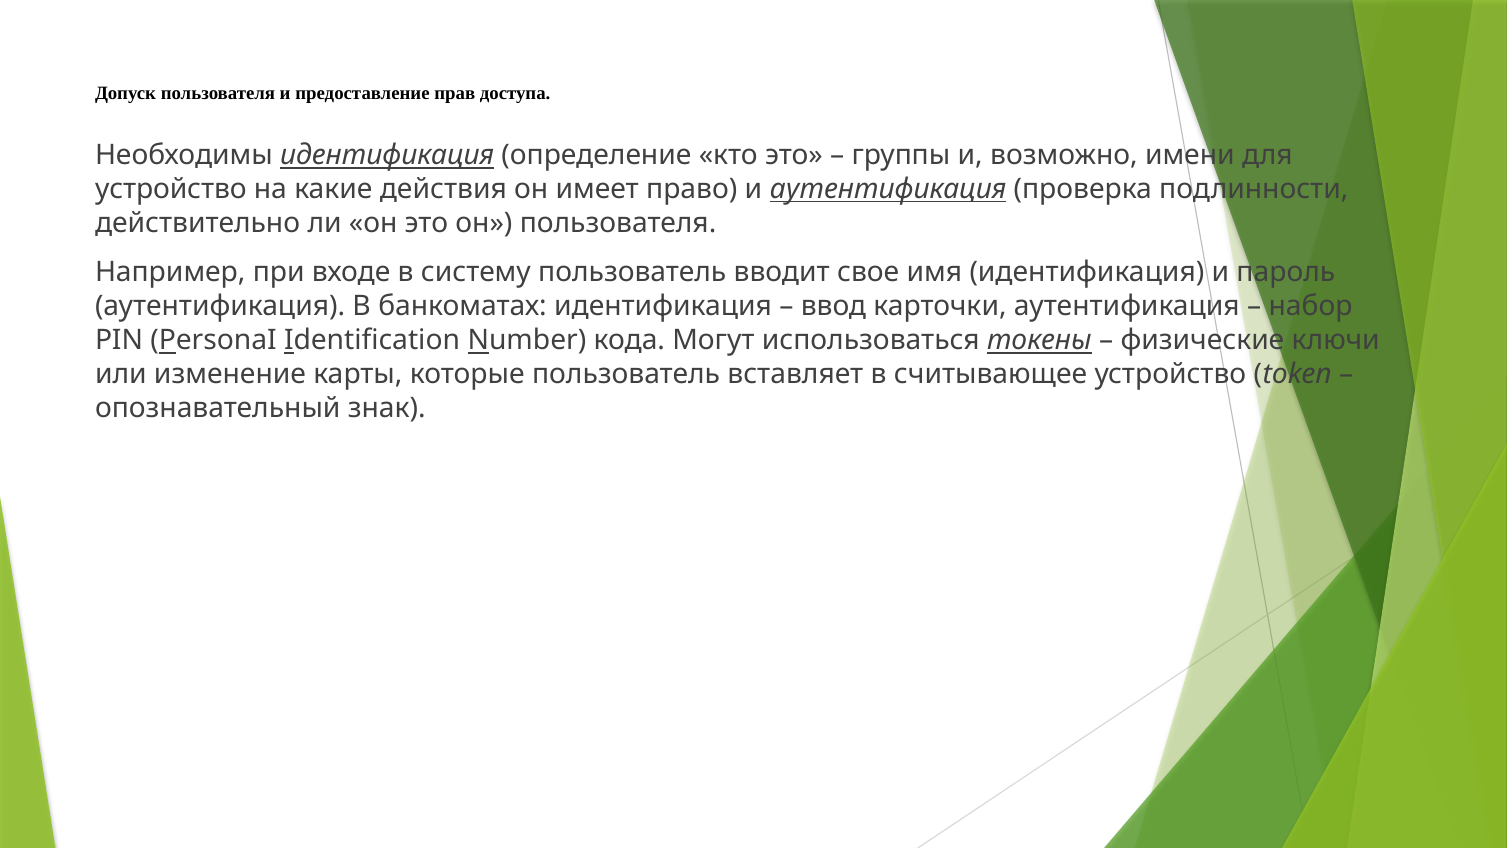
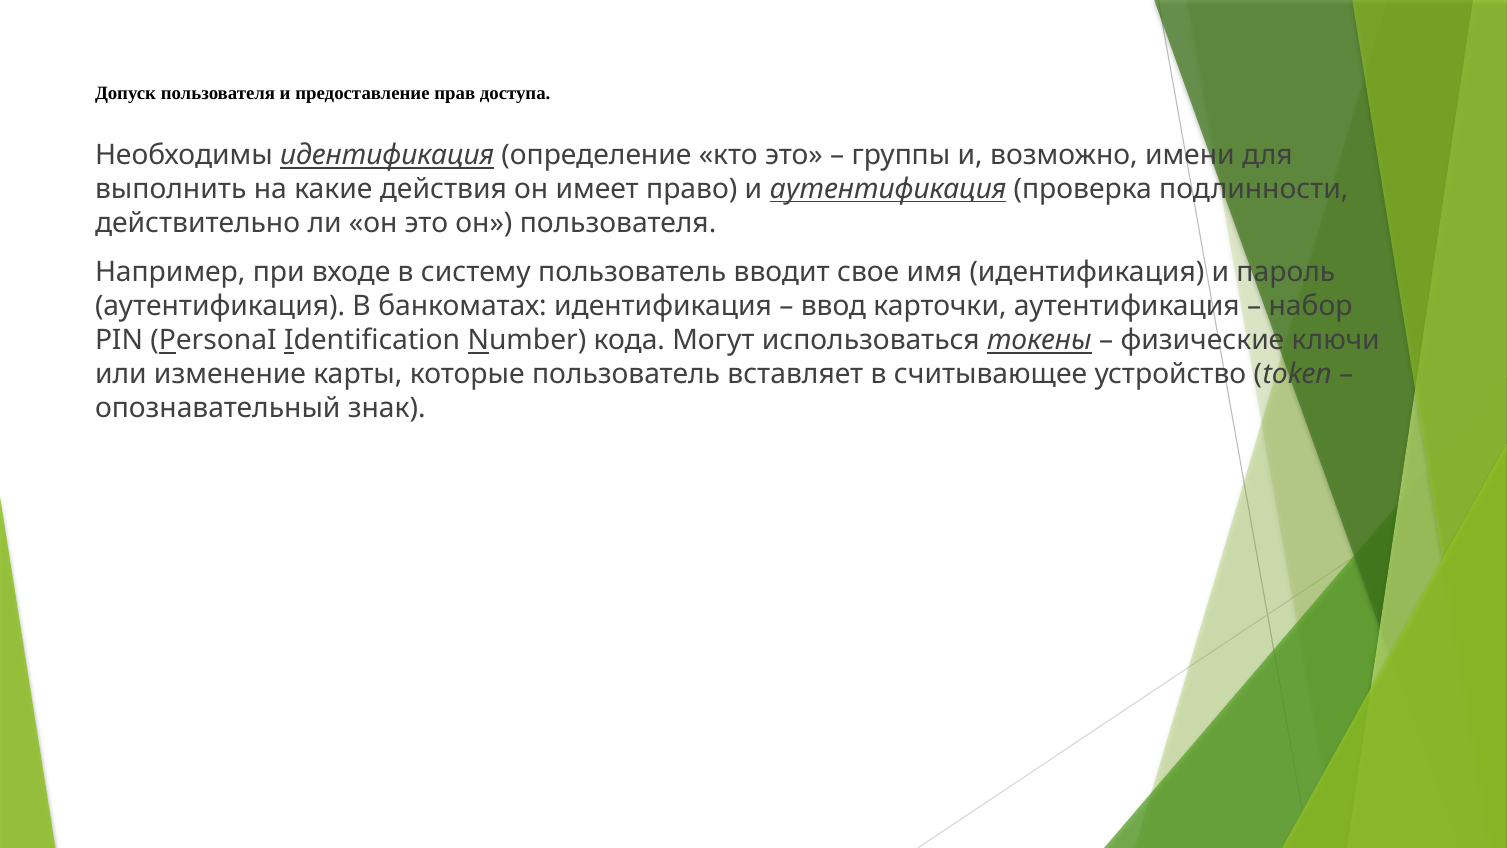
устройство: устройство -> выполнить (171, 189)
